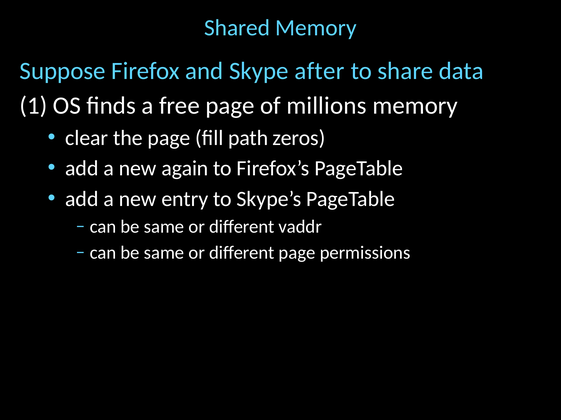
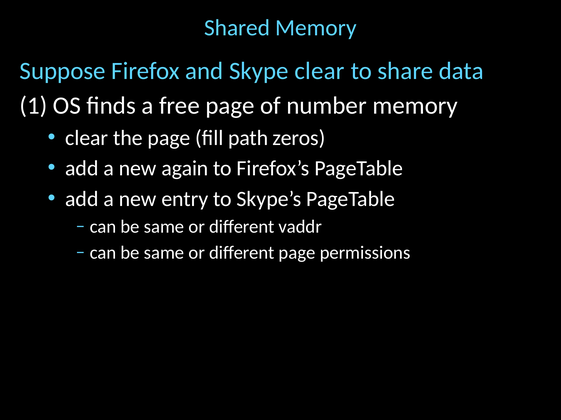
Skype after: after -> clear (320, 71)
millions: millions -> number (327, 106)
